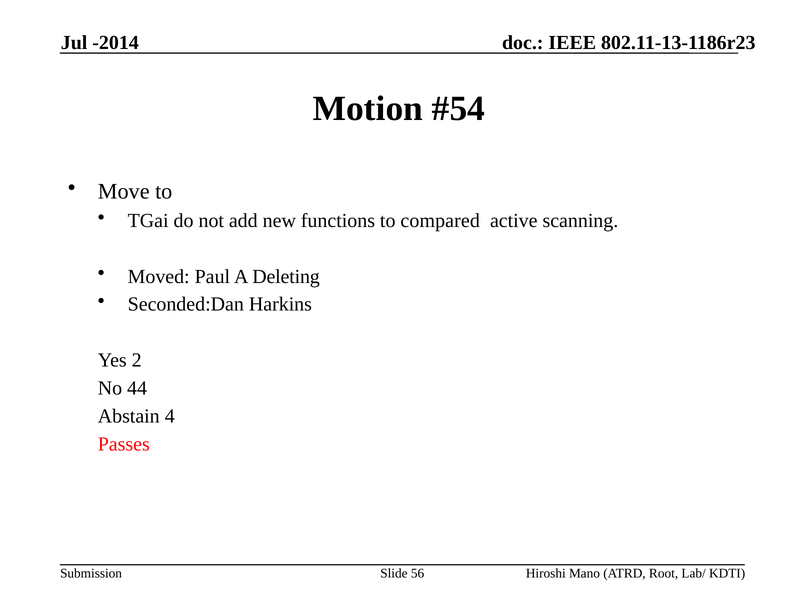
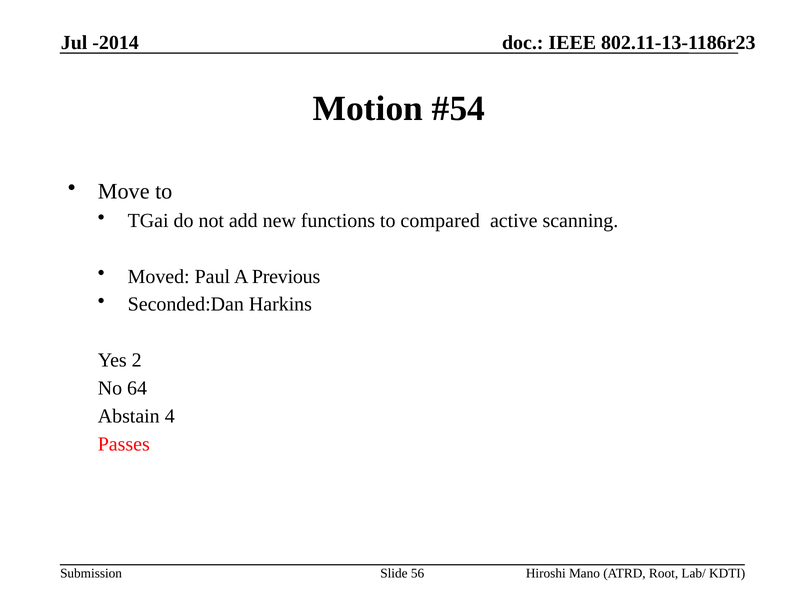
Deleting: Deleting -> Previous (286, 277)
44: 44 -> 64 (137, 388)
